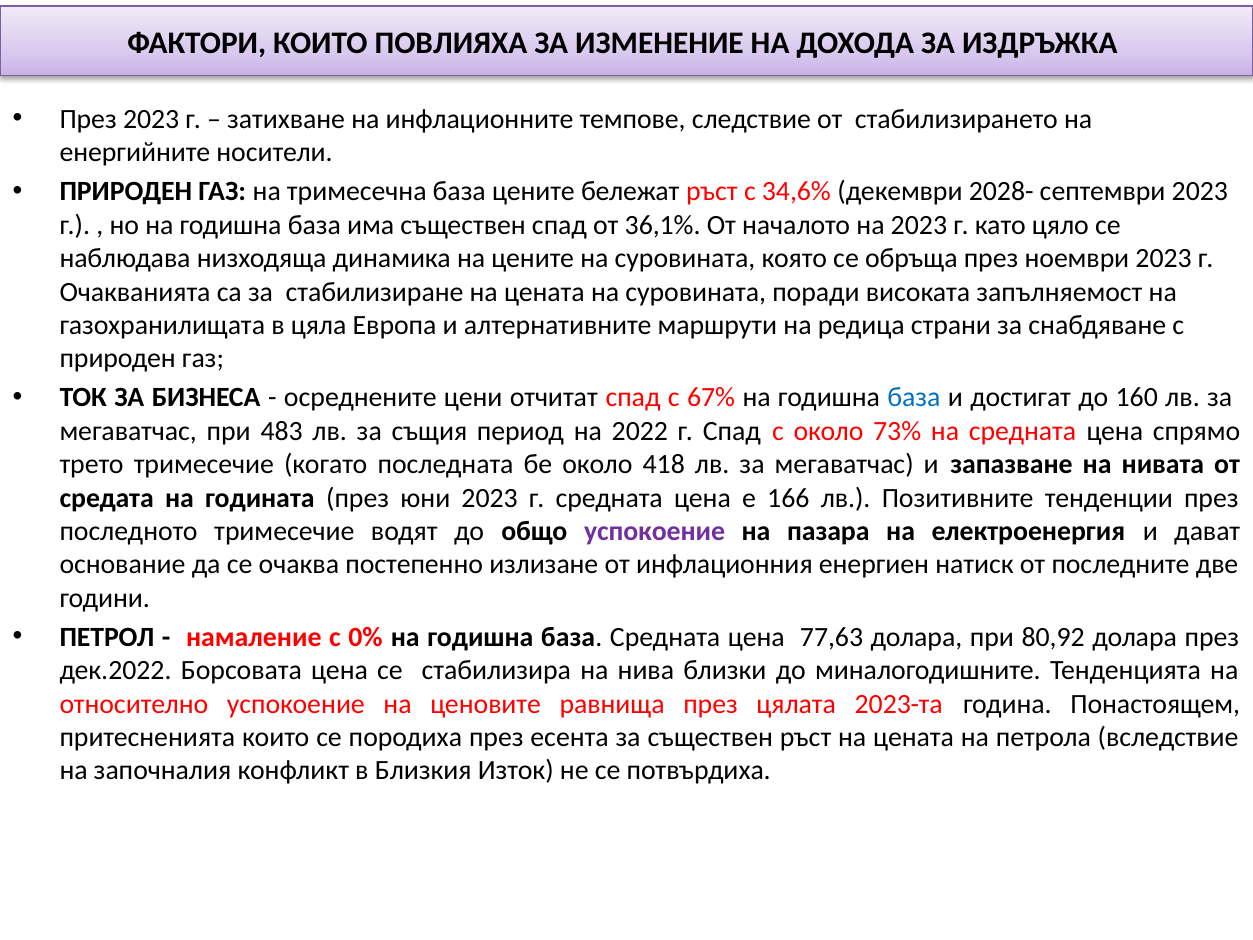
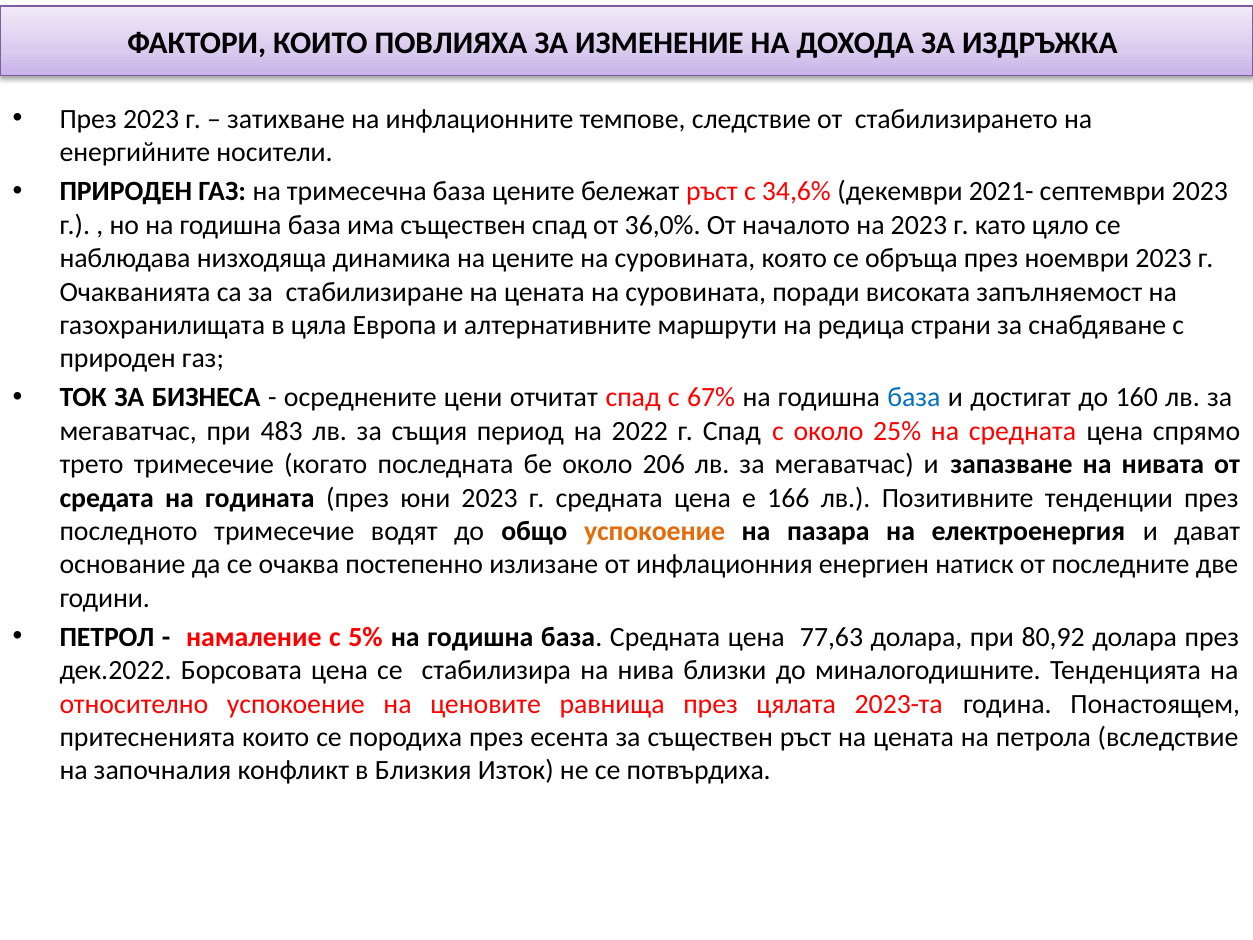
2028-: 2028- -> 2021- (1001, 192)
36,1%: 36,1% -> 36,0% (663, 225)
73%: 73% -> 25% (897, 431)
418: 418 -> 206 (664, 464)
успокоение colour: purple -> orange (655, 531)
0%: 0% -> 5% (366, 637)
